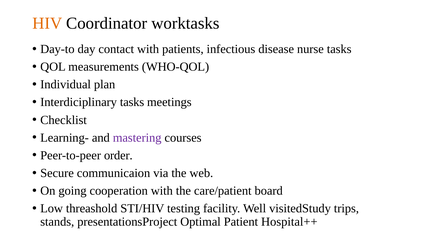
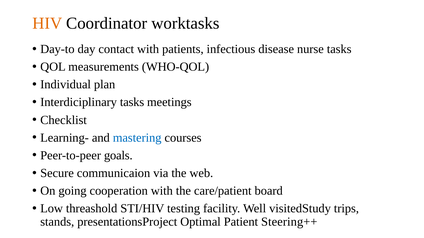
mastering colour: purple -> blue (137, 138)
order: order -> goals (118, 156)
Hospital++: Hospital++ -> Steering++ (289, 222)
